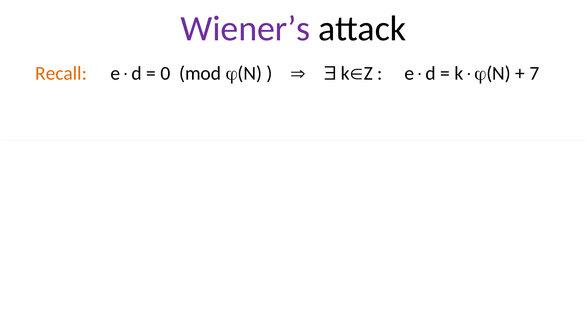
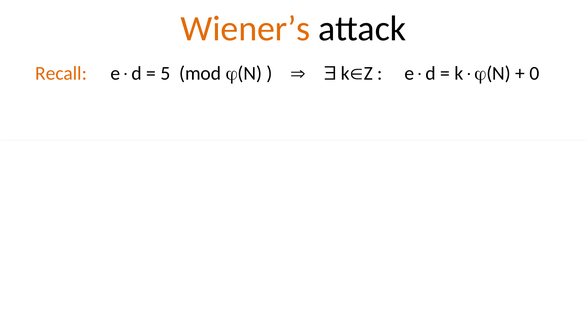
Wiener’s colour: purple -> orange (245, 29)
0: 0 -> 5 (165, 74)
7: 7 -> 0 (534, 74)
